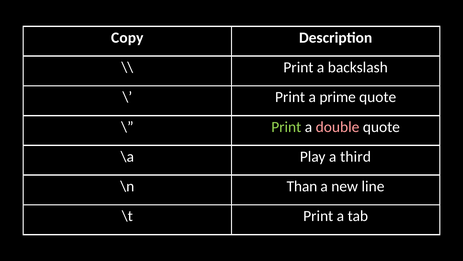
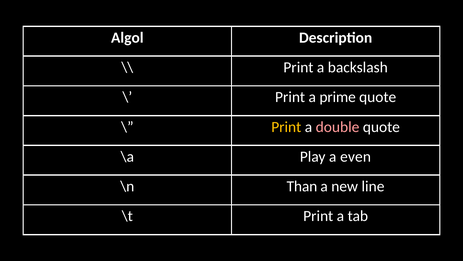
Copy: Copy -> Algol (127, 38)
Print colour: light green -> yellow (286, 127)
third: third -> even (356, 156)
